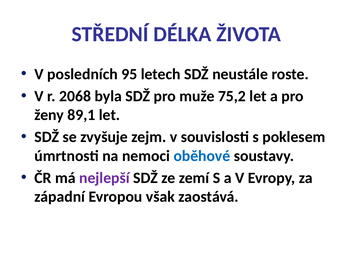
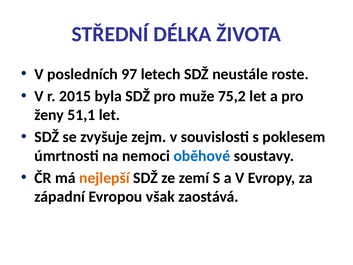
95: 95 -> 97 (129, 74)
2068: 2068 -> 2015 (75, 96)
89,1: 89,1 -> 51,1 (81, 115)
nejlepší colour: purple -> orange (104, 178)
